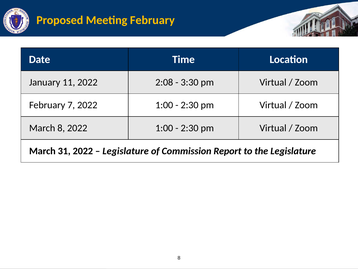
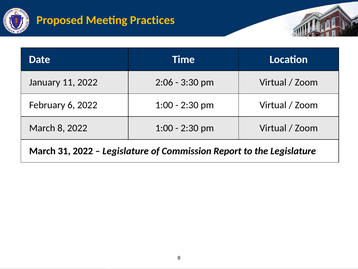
Meeting February: February -> Practices (152, 20)
2:08: 2:08 -> 2:06 (164, 82)
7: 7 -> 6 (71, 105)
